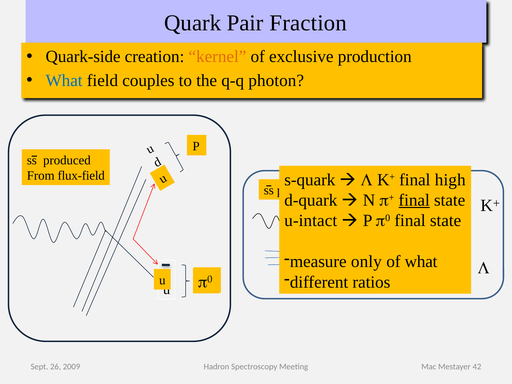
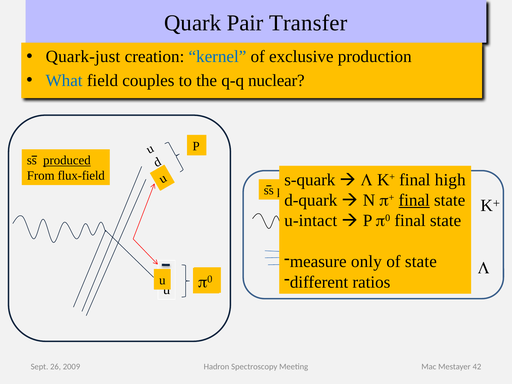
Fraction: Fraction -> Transfer (308, 23)
Quark-side: Quark-side -> Quark-just (83, 57)
kernel colour: orange -> blue (217, 57)
q-q photon: photon -> nuclear (276, 81)
produced underline: none -> present (67, 160)
of what: what -> state (421, 262)
